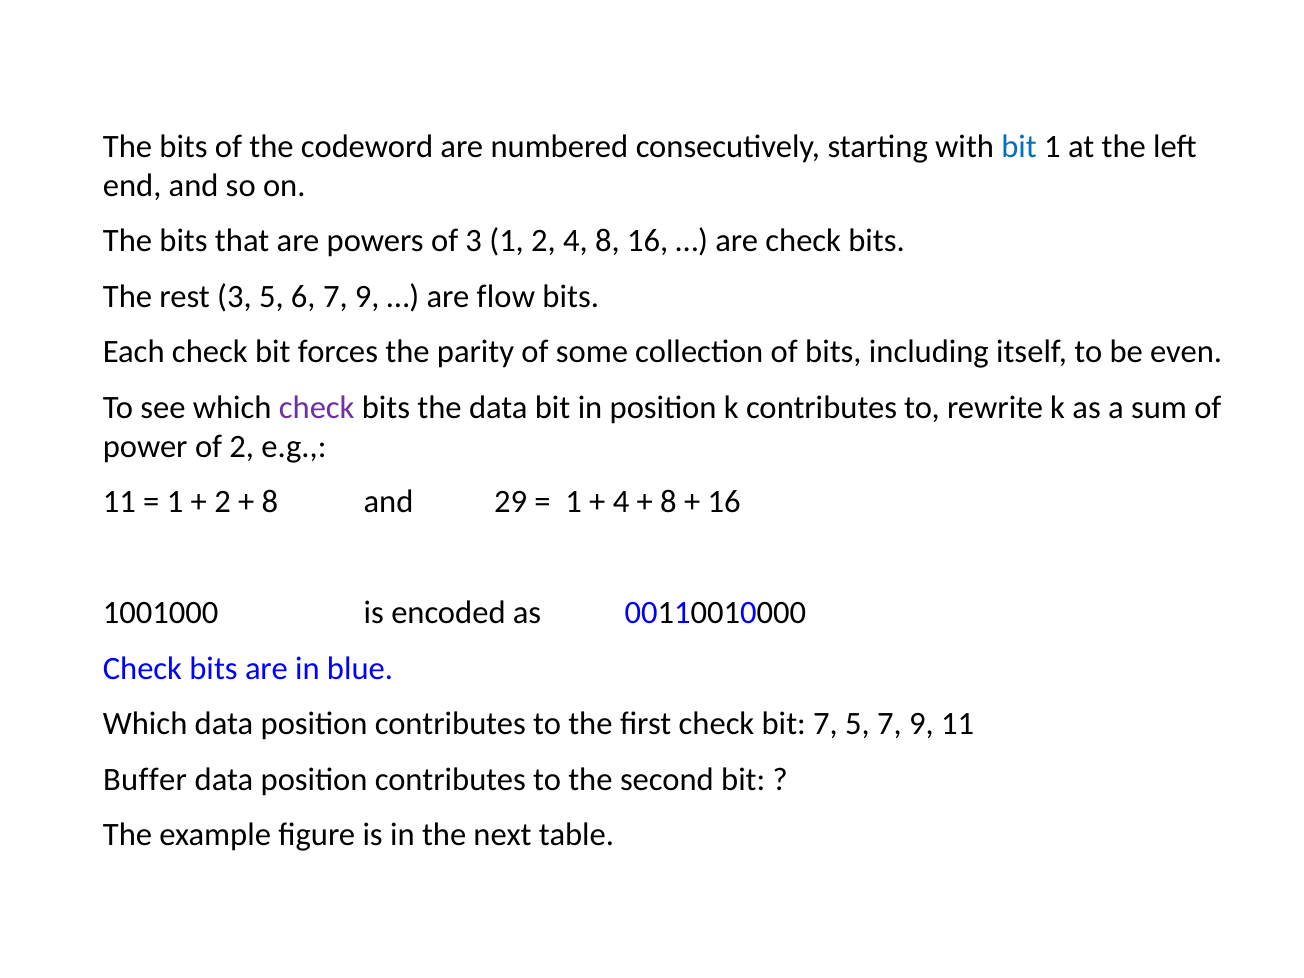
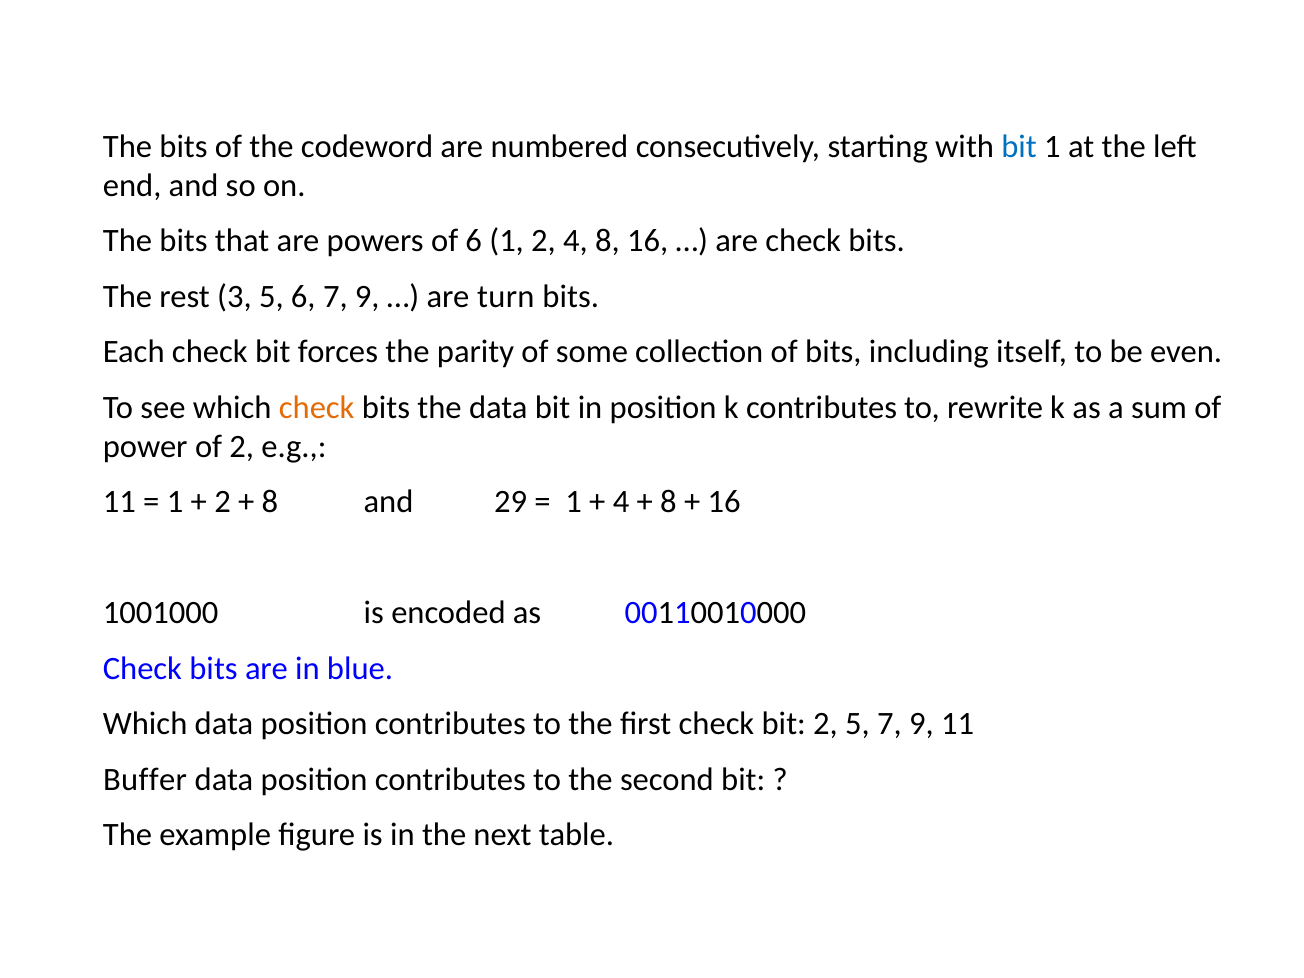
of 3: 3 -> 6 (474, 241)
flow: flow -> turn (506, 297)
check colour: purple -> orange (317, 407)
bit 7: 7 -> 2 (826, 724)
